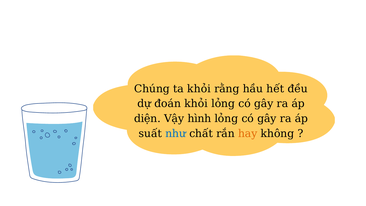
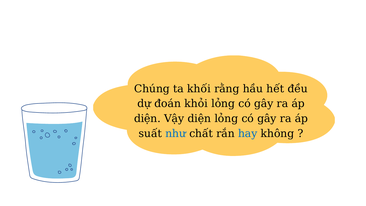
ta khỏi: khỏi -> khối (199, 89)
Vậy hình: hình -> diện (199, 119)
hay colour: orange -> blue (248, 134)
